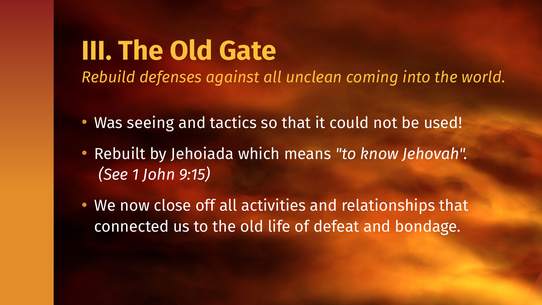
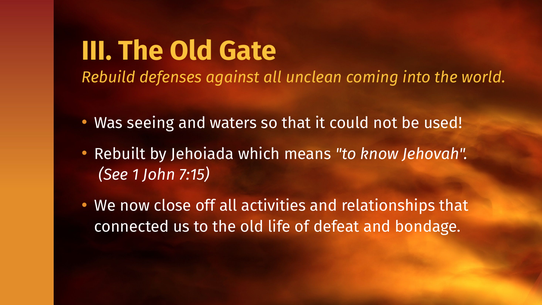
tactics: tactics -> waters (233, 123)
9:15: 9:15 -> 7:15 (194, 175)
